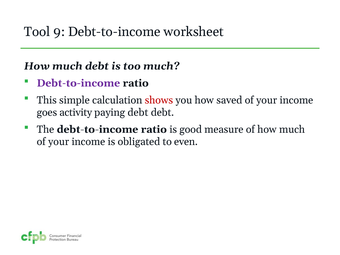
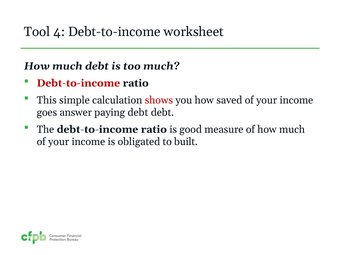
9: 9 -> 4 (59, 32)
Debt-to-income colour: purple -> red (78, 83)
activity: activity -> answer (76, 112)
even: even -> built (186, 142)
